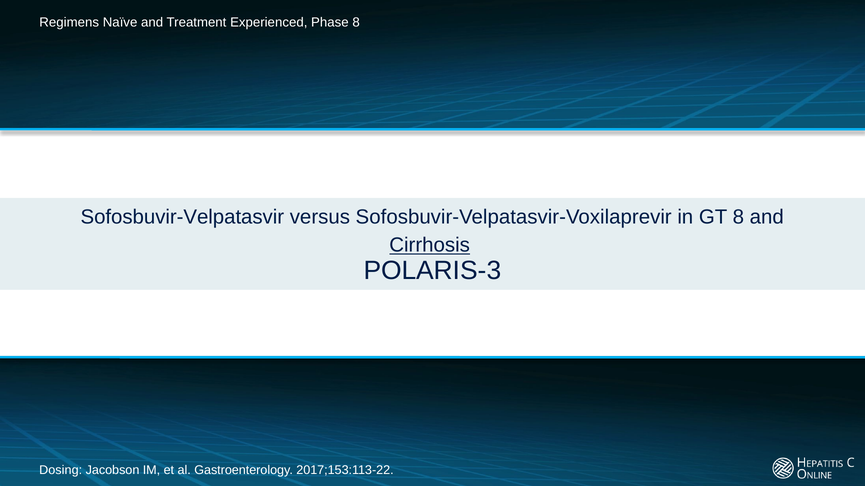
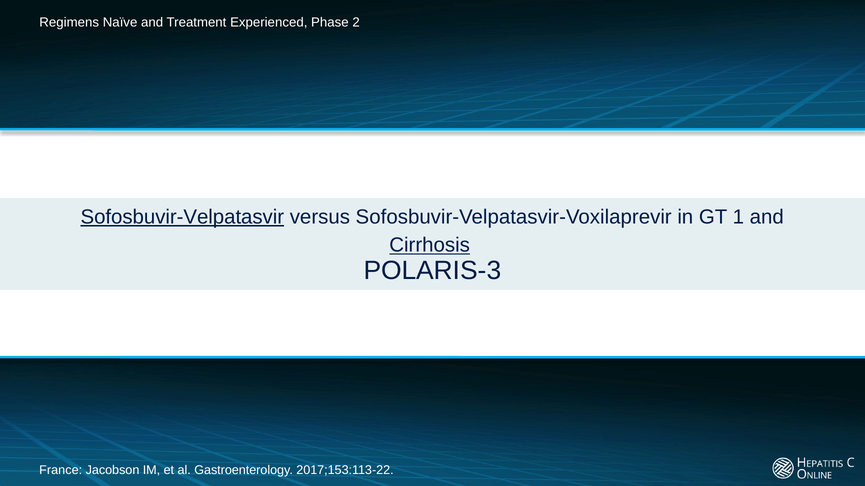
Phase 8: 8 -> 2 (356, 22)
Sofosbuvir-Velpatasvir underline: none -> present (182, 217)
GT 8: 8 -> 1 (738, 217)
Dosing: Dosing -> France (61, 471)
